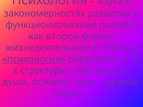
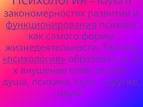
функционирования underline: none -> present (51, 25)
второй: второй -> самого (63, 36)
структуры: структуры -> внушение (44, 71)
